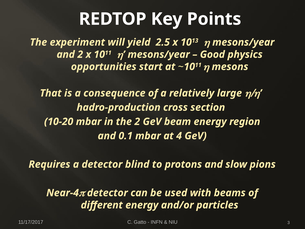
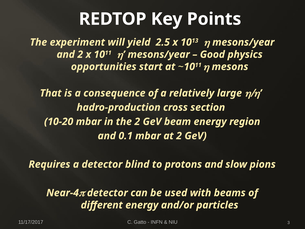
at 4: 4 -> 2 (179, 136)
